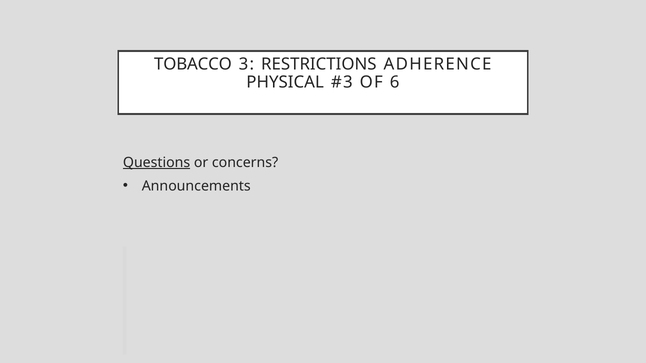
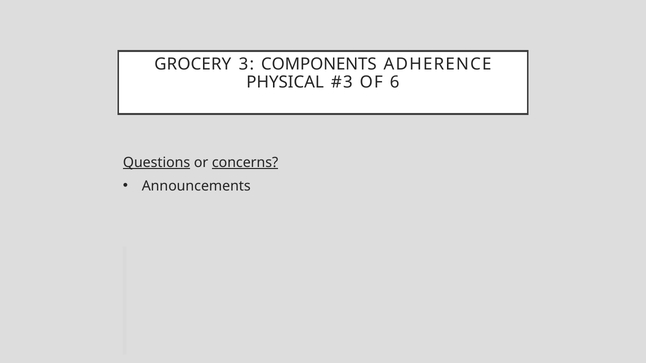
TOBACCO: TOBACCO -> GROCERY (193, 64)
RESTRICTIONS: RESTRICTIONS -> COMPONENTS (319, 64)
concerns underline: none -> present (245, 163)
